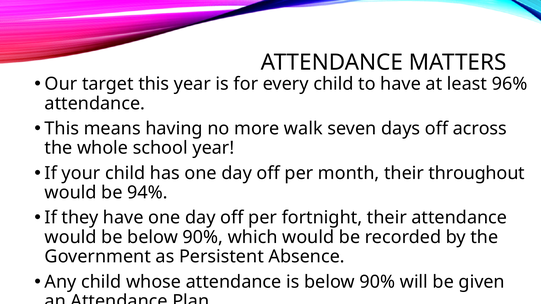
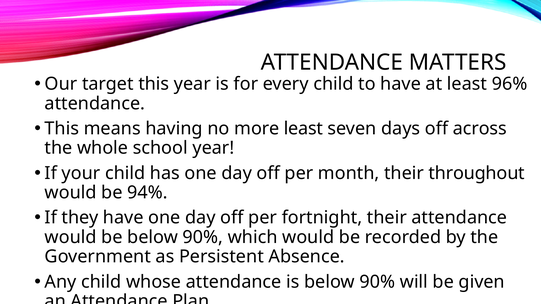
more walk: walk -> least (303, 129)
